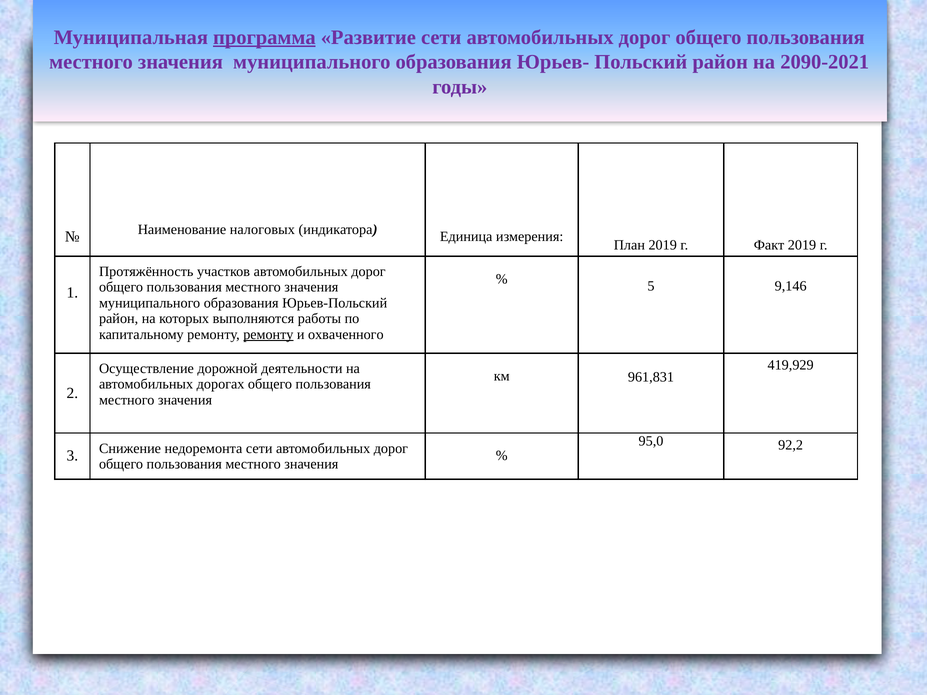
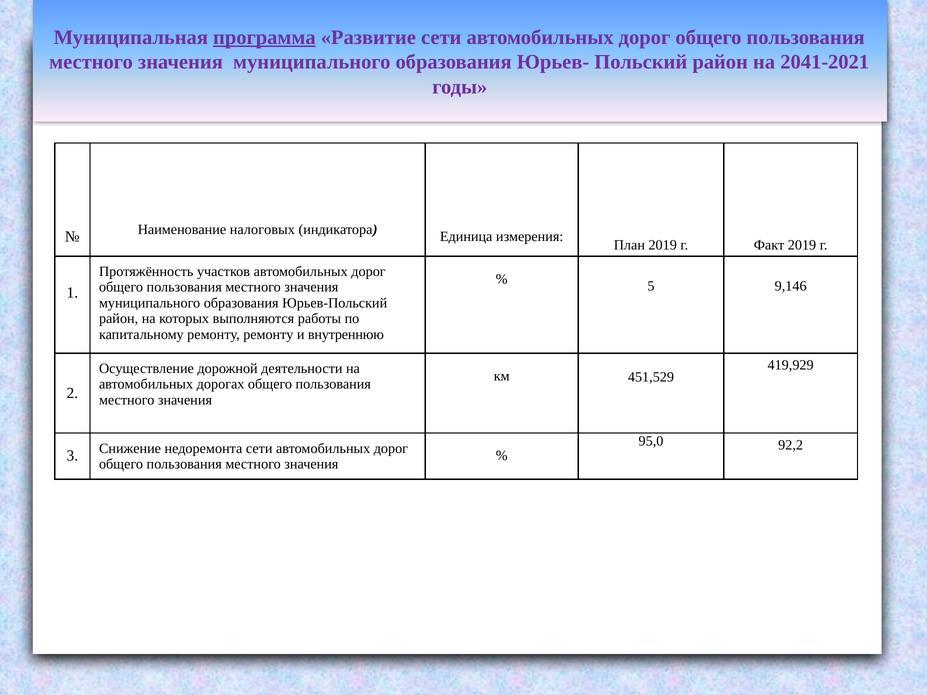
2090-2021: 2090-2021 -> 2041-2021 (825, 62)
ремонту underline: present -> none (268, 335)
охваченного: охваченного -> внутреннюю (346, 335)
961,831: 961,831 -> 451,529 (651, 377)
